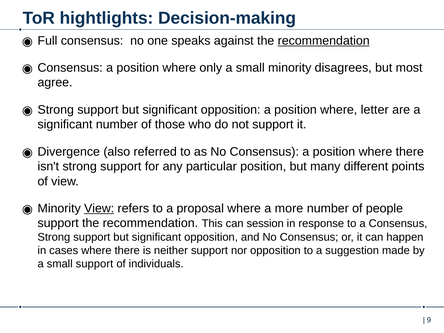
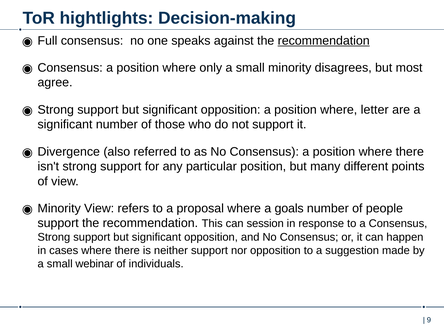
View underline: present -> none (99, 208)
more: more -> goals (289, 208)
small support: support -> webinar (95, 264)
